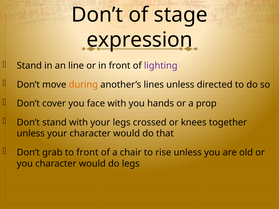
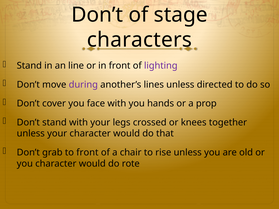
expression: expression -> characters (139, 40)
during colour: orange -> purple (83, 85)
do legs: legs -> rote (131, 164)
